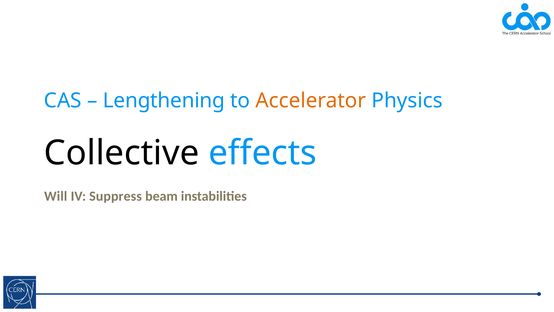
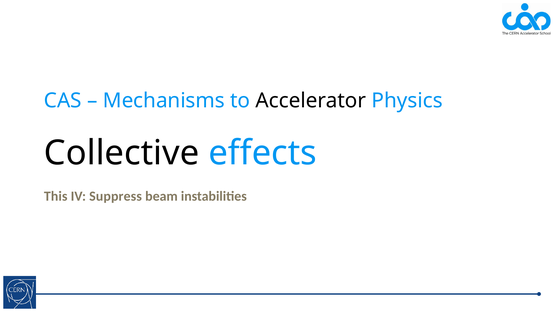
Lengthening: Lengthening -> Mechanisms (164, 101)
Accelerator colour: orange -> black (311, 101)
Will: Will -> This (56, 196)
